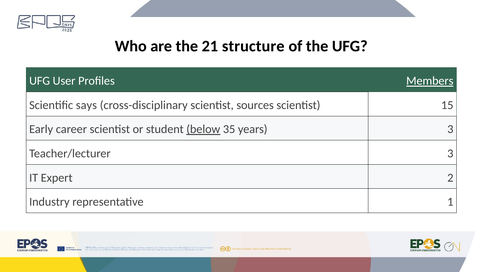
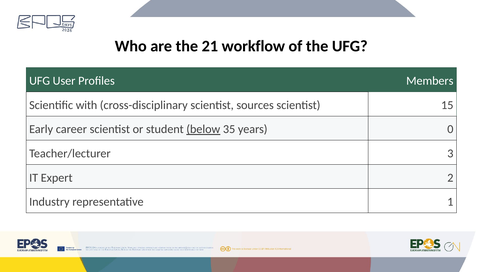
structure: structure -> workflow (253, 46)
Members underline: present -> none (430, 81)
says: says -> with (87, 105)
years 3: 3 -> 0 (450, 129)
